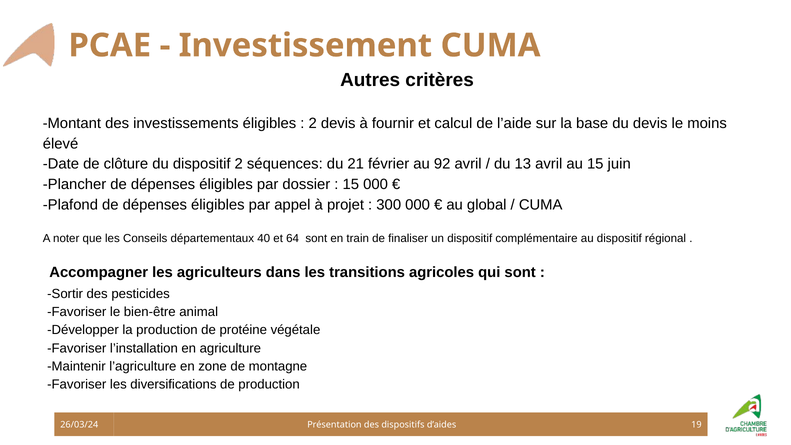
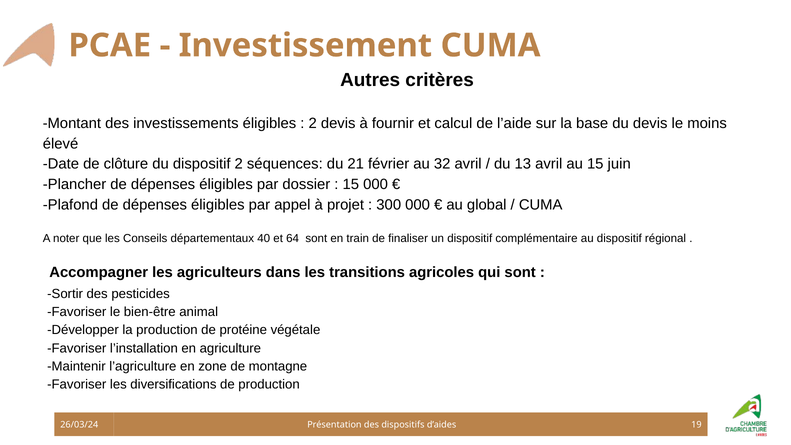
92: 92 -> 32 (442, 164)
